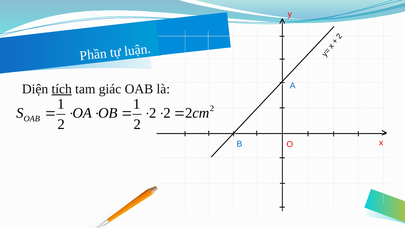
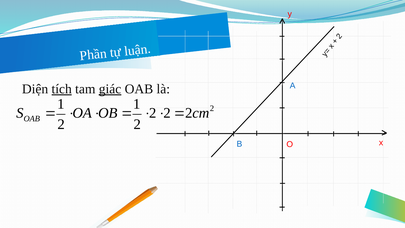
giác underline: none -> present (110, 89)
